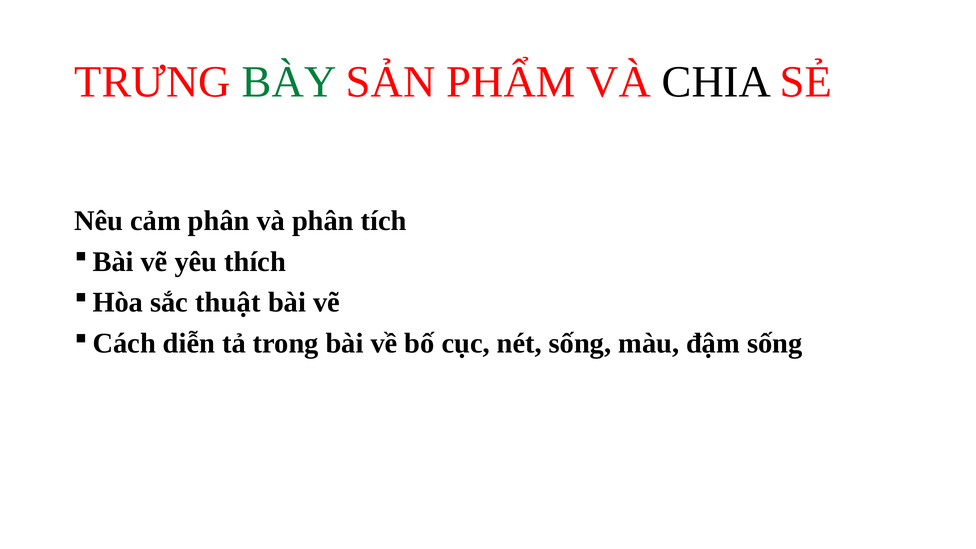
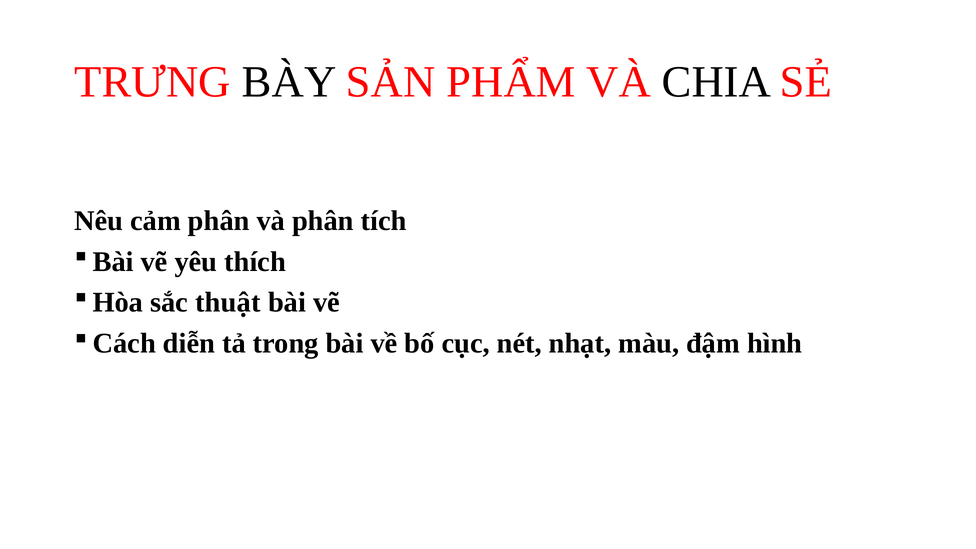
BÀY colour: green -> black (289, 82)
nét sống: sống -> nhạt (580, 343)
đậm sống: sống -> hình (775, 343)
